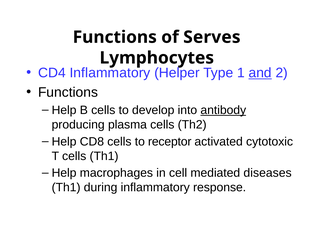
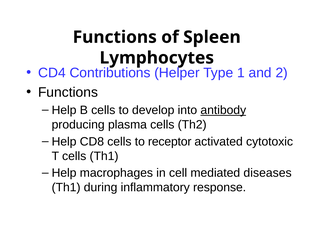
Serves: Serves -> Spleen (212, 37)
CD4 Inflammatory: Inflammatory -> Contributions (110, 73)
and underline: present -> none (260, 73)
